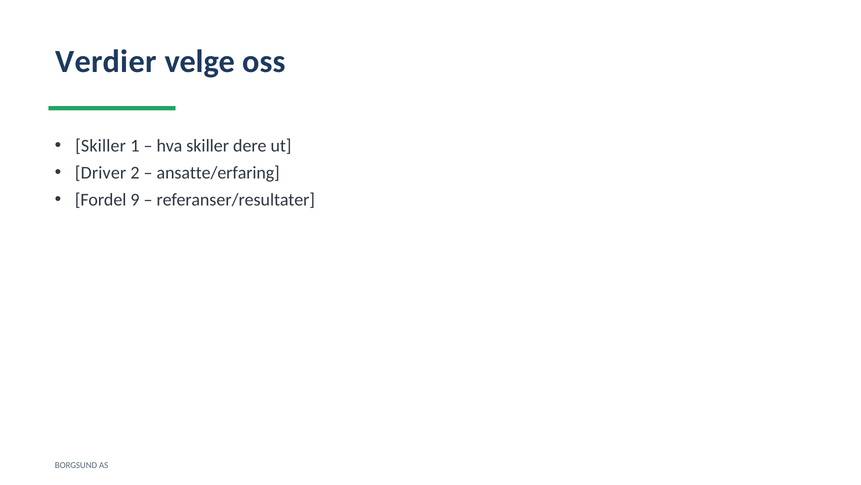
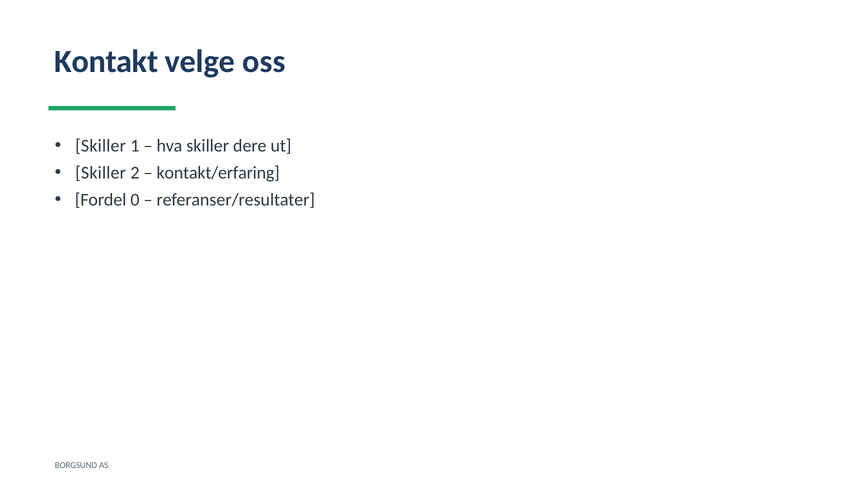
Verdier: Verdier -> Kontakt (106, 61)
Driver: Driver -> Skiller (101, 173)
ansatte/erfaring: ansatte/erfaring -> kontakt/erfaring (218, 173)
9: 9 -> 0 (135, 200)
